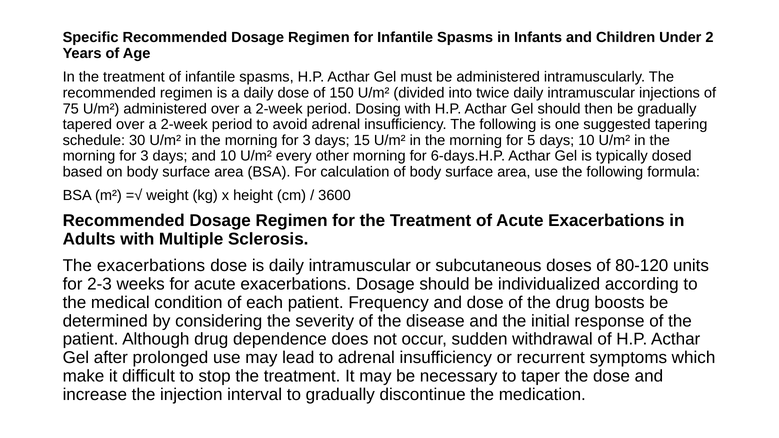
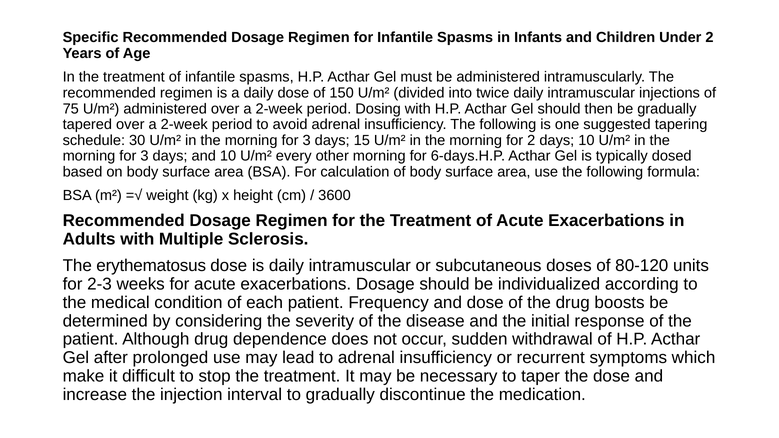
for 5: 5 -> 2 (531, 140)
The exacerbations: exacerbations -> erythematosus (151, 266)
